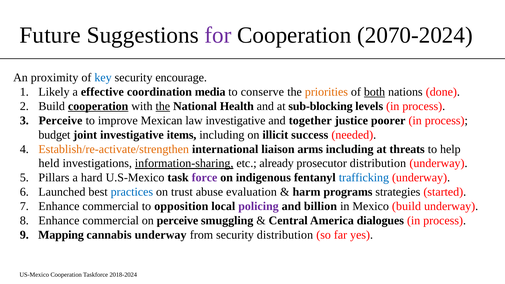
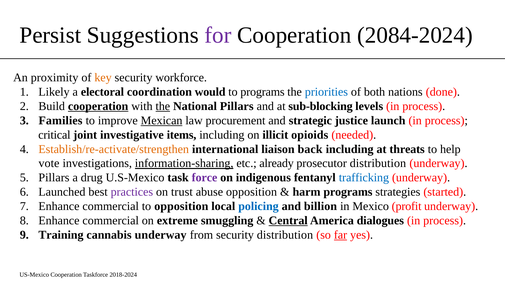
Future: Future -> Persist (50, 35)
2070-2024: 2070-2024 -> 2084-2024 (415, 35)
key colour: blue -> orange (103, 78)
encourage: encourage -> workforce (181, 78)
effective: effective -> electoral (102, 92)
media: media -> would (210, 92)
to conserve: conserve -> programs (263, 92)
priorities colour: orange -> blue (326, 92)
both underline: present -> none (375, 92)
National Health: Health -> Pillars (237, 106)
Perceive: Perceive -> Families (61, 120)
Mexican underline: none -> present (162, 120)
law investigative: investigative -> procurement (236, 120)
together: together -> strategic (310, 120)
poorer: poorer -> launch (388, 120)
budget: budget -> critical (54, 135)
success: success -> opioids (310, 135)
arms: arms -> back (310, 149)
held: held -> vote (49, 163)
hard: hard -> drug (92, 178)
practices colour: blue -> purple (132, 192)
abuse evaluation: evaluation -> opposition (252, 192)
policing colour: purple -> blue (258, 206)
Mexico build: build -> profit (407, 206)
on perceive: perceive -> extreme (177, 221)
Central underline: none -> present (288, 221)
Mapping: Mapping -> Training (61, 235)
far underline: none -> present (341, 235)
